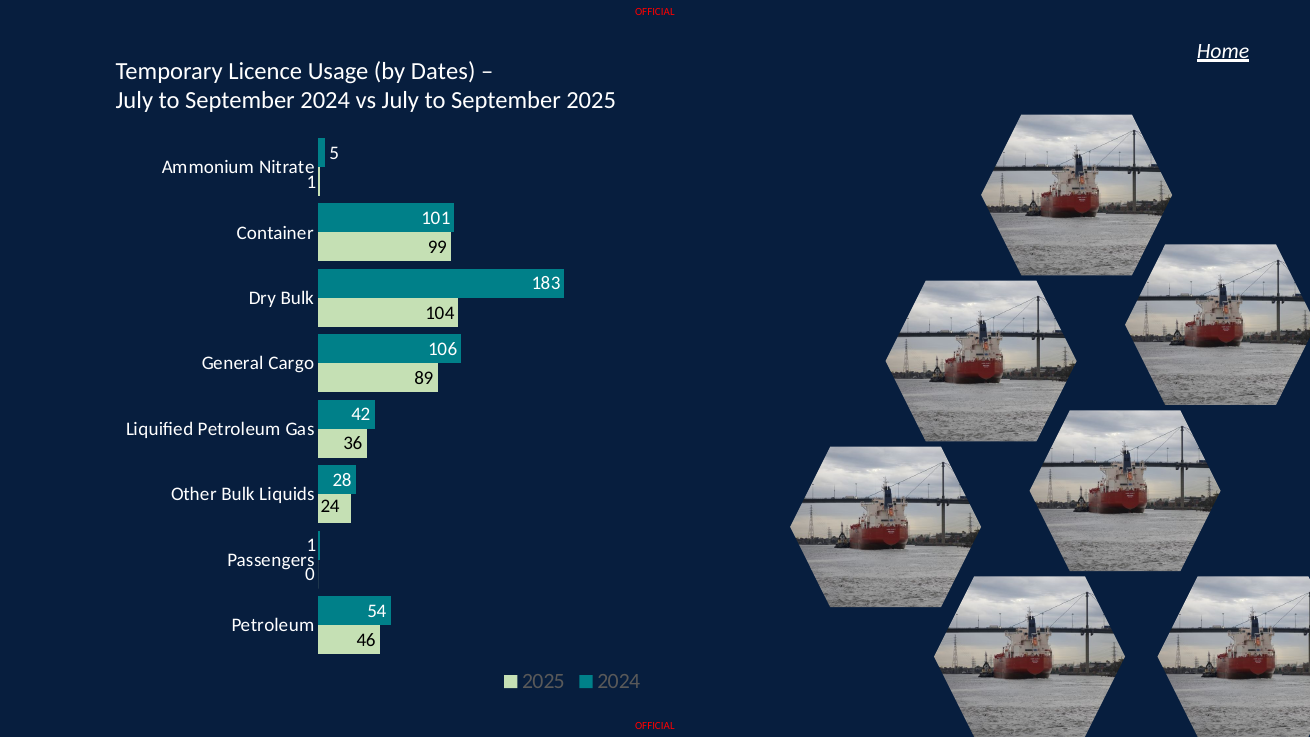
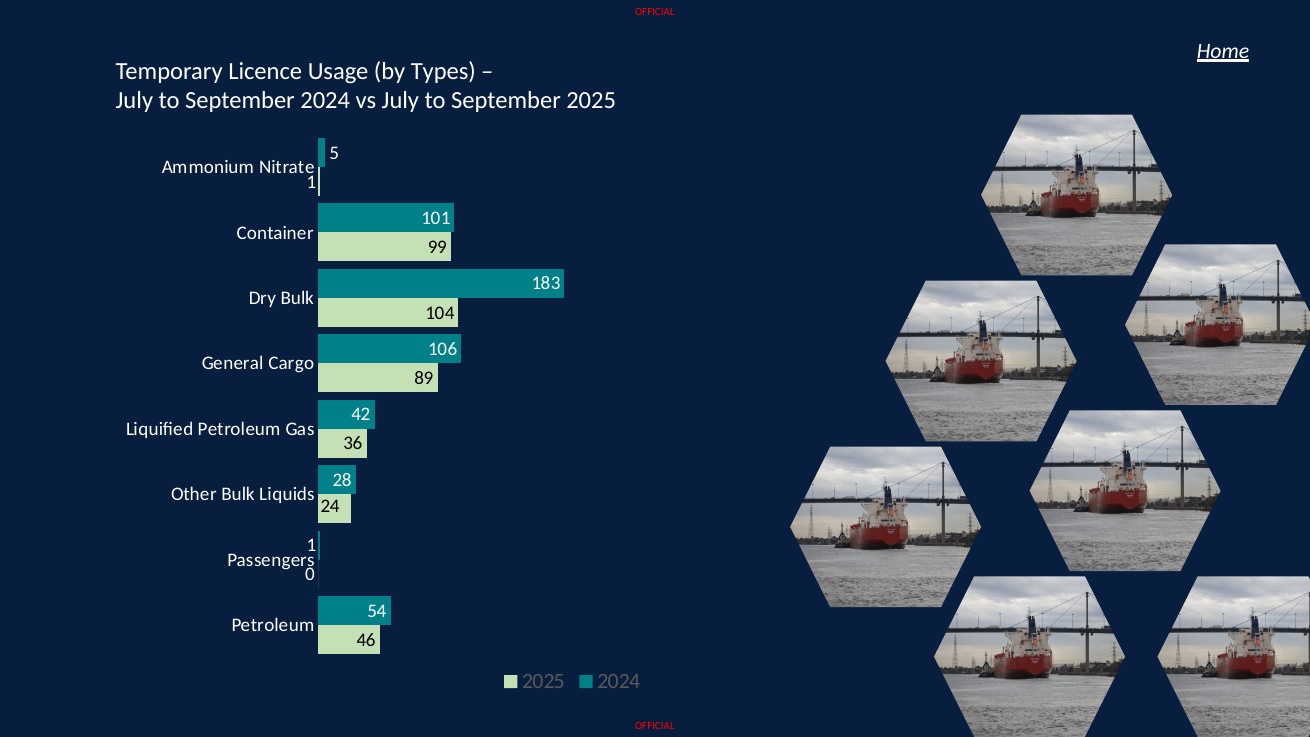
Dates: Dates -> Types (443, 71)
